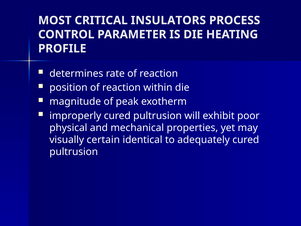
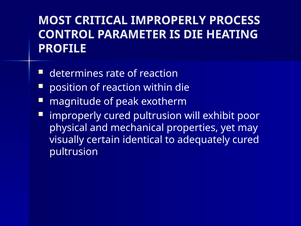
CRITICAL INSULATORS: INSULATORS -> IMPROPERLY (168, 20)
